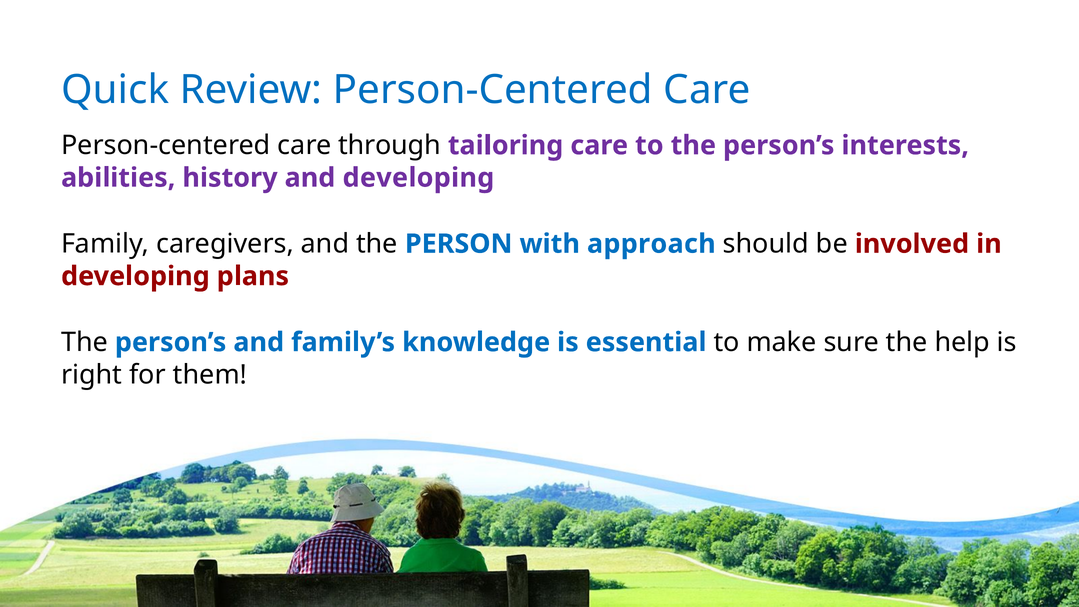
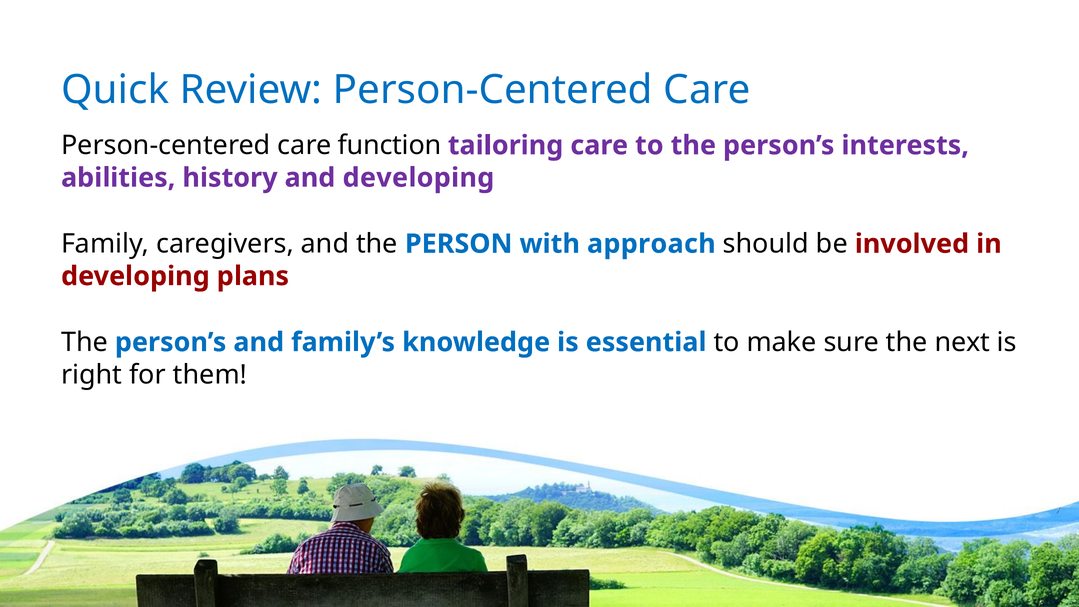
through: through -> function (390, 145)
help: help -> next (962, 342)
